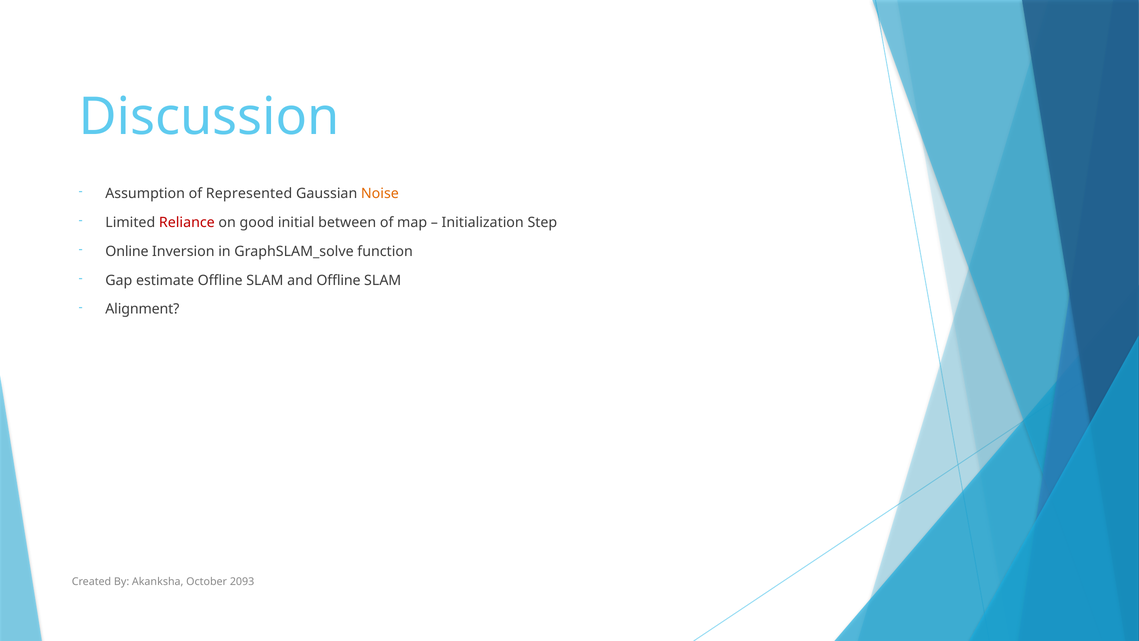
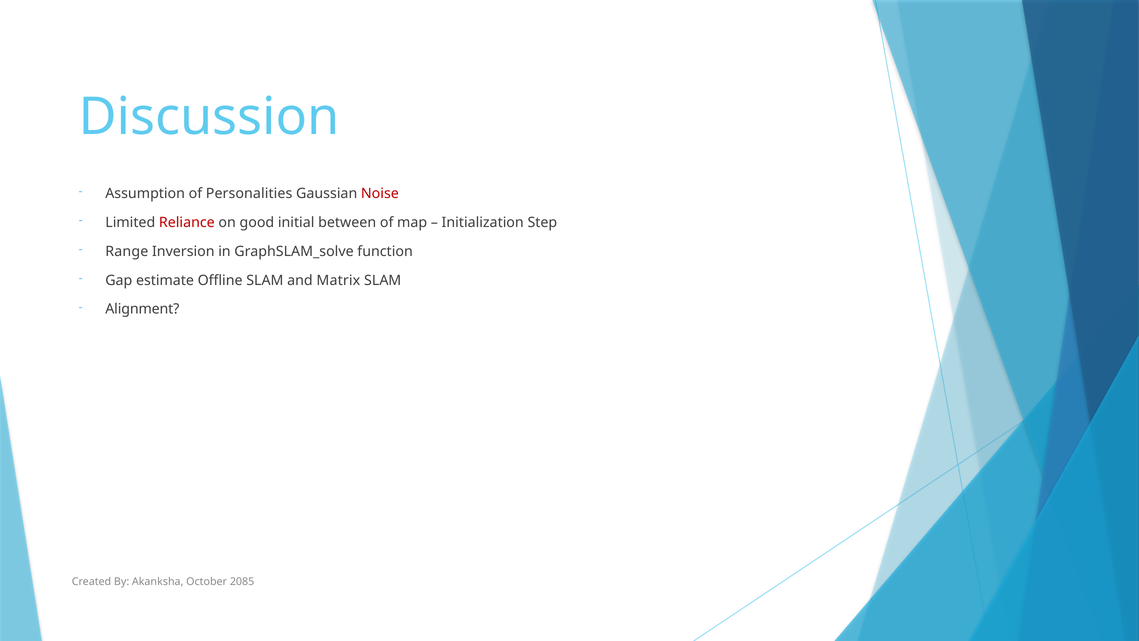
Represented: Represented -> Personalities (249, 193)
Noise colour: orange -> red (380, 193)
Online: Online -> Range (127, 251)
and Offline: Offline -> Matrix (338, 280)
2093: 2093 -> 2085 (242, 581)
